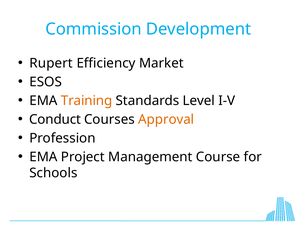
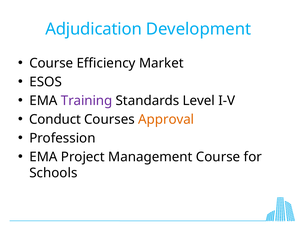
Commission: Commission -> Adjudication (94, 29)
Rupert: Rupert -> Course (51, 63)
Training colour: orange -> purple (87, 101)
